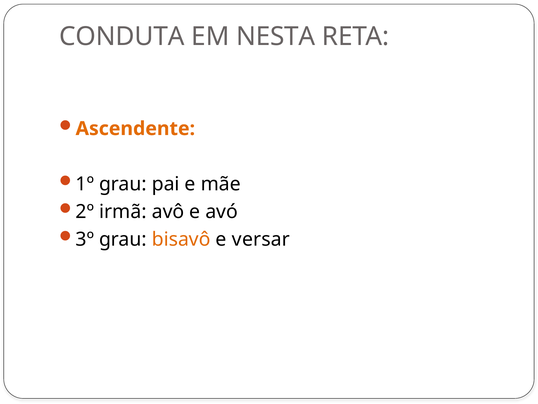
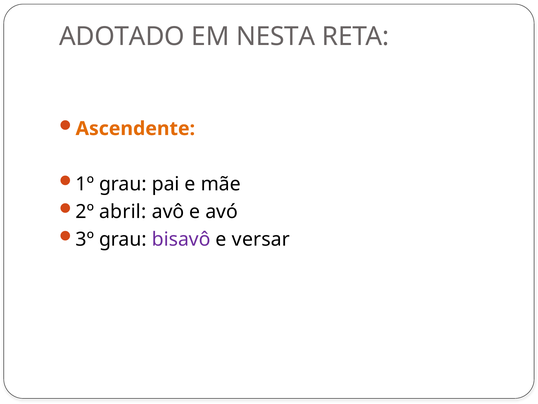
CONDUTA: CONDUTA -> ADOTADO (122, 36)
irmã: irmã -> abril (123, 211)
bisavô colour: orange -> purple (181, 239)
